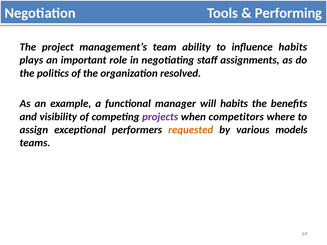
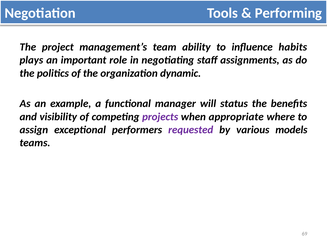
resolved: resolved -> dynamic (181, 73)
will habits: habits -> status (234, 104)
competitors: competitors -> appropriate (236, 117)
requested colour: orange -> purple (191, 130)
